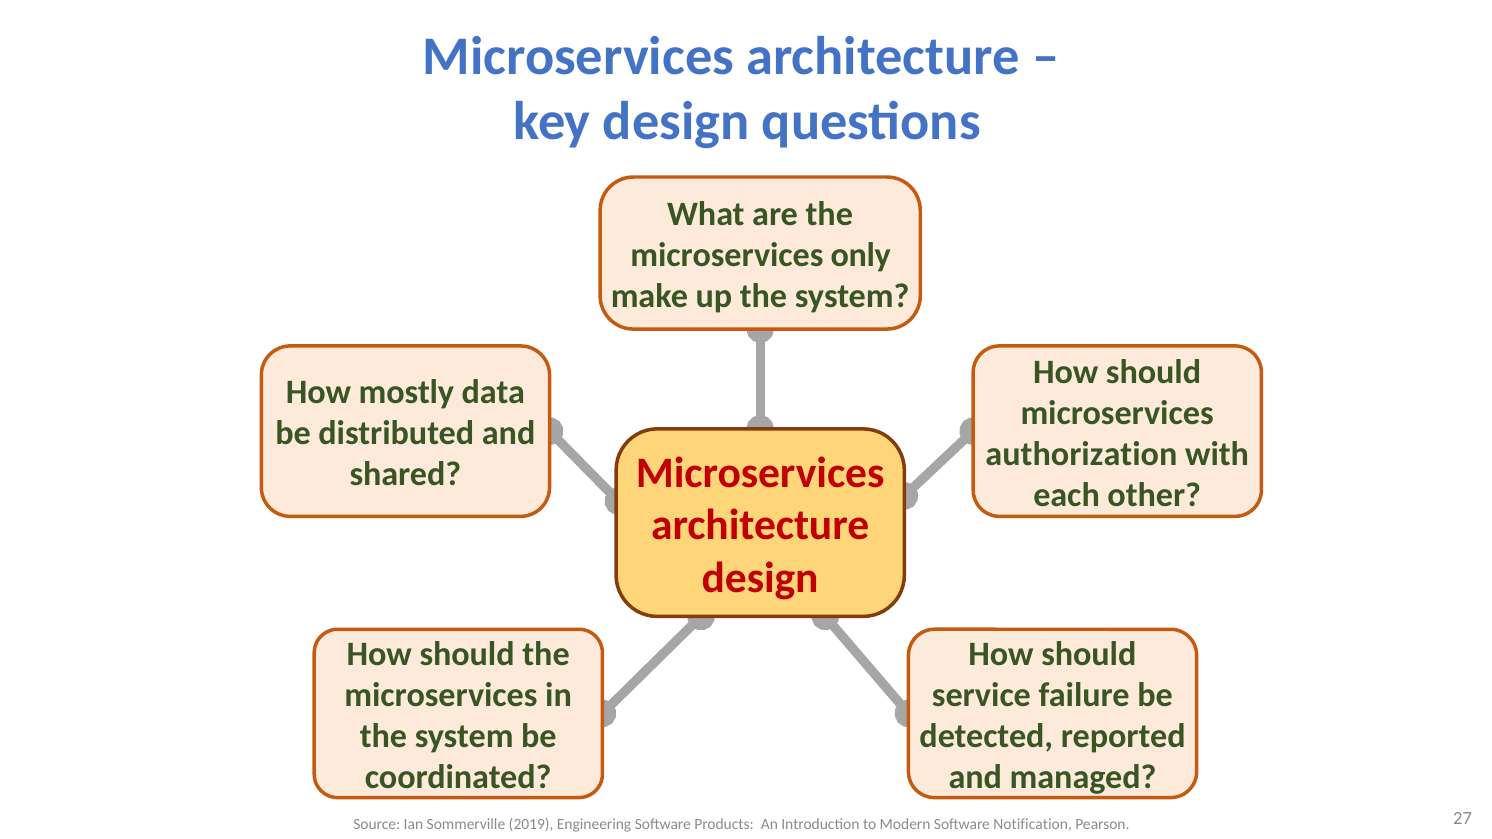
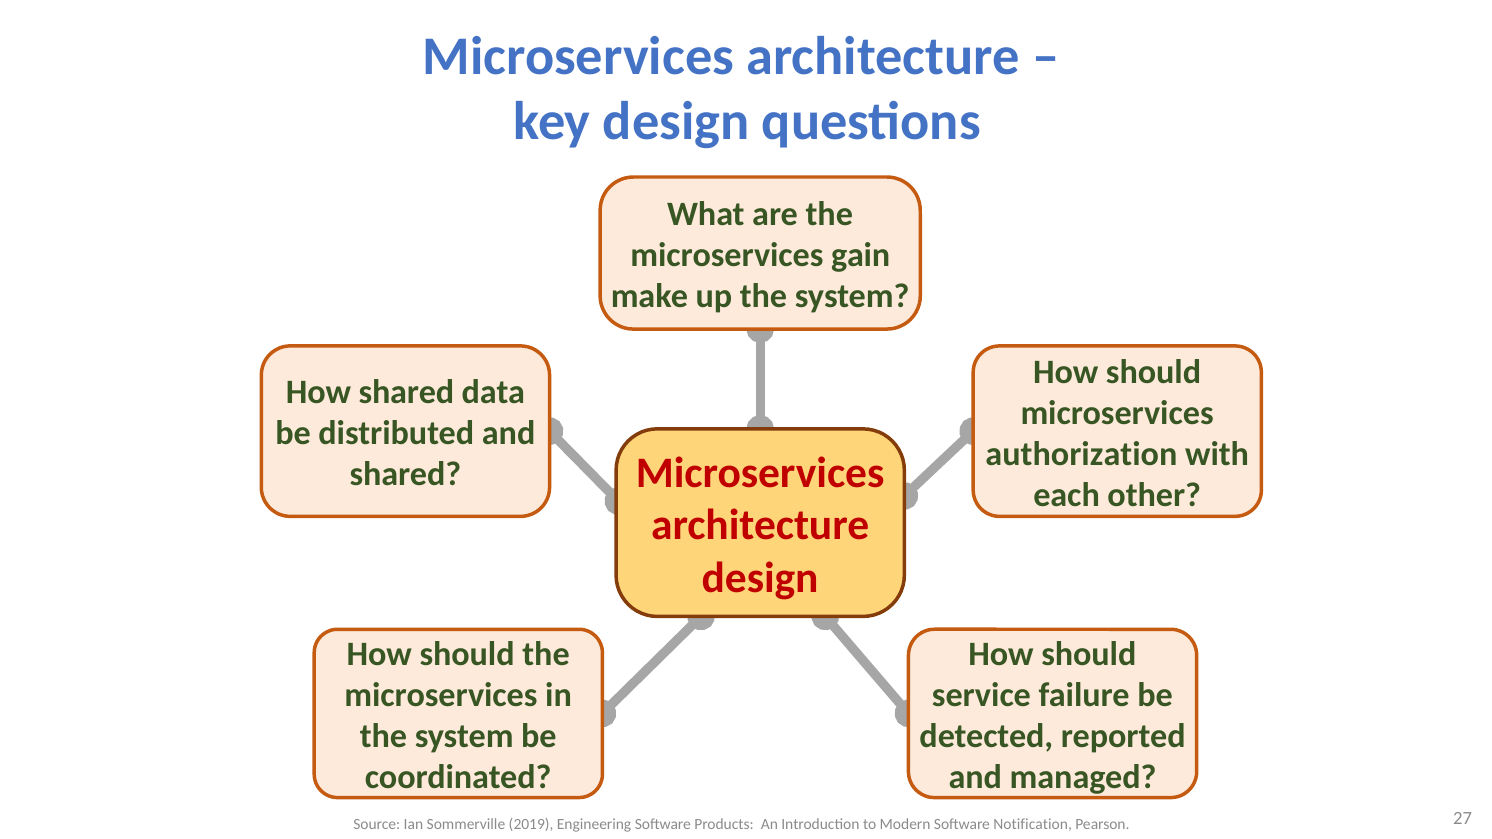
only: only -> gain (861, 255)
How mostly: mostly -> shared (406, 393)
